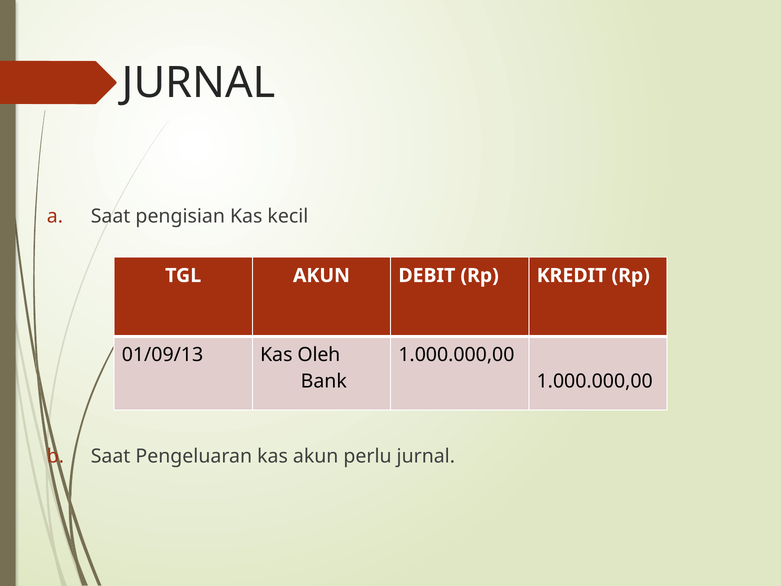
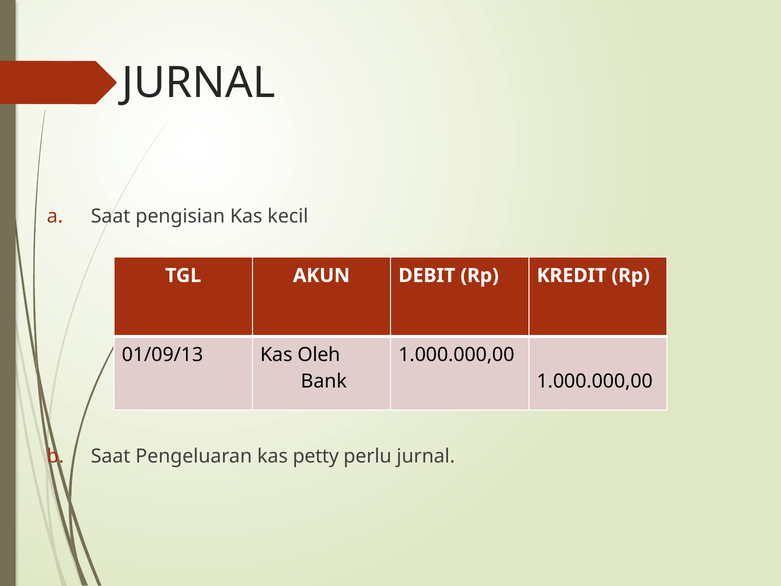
kas akun: akun -> petty (316, 456)
